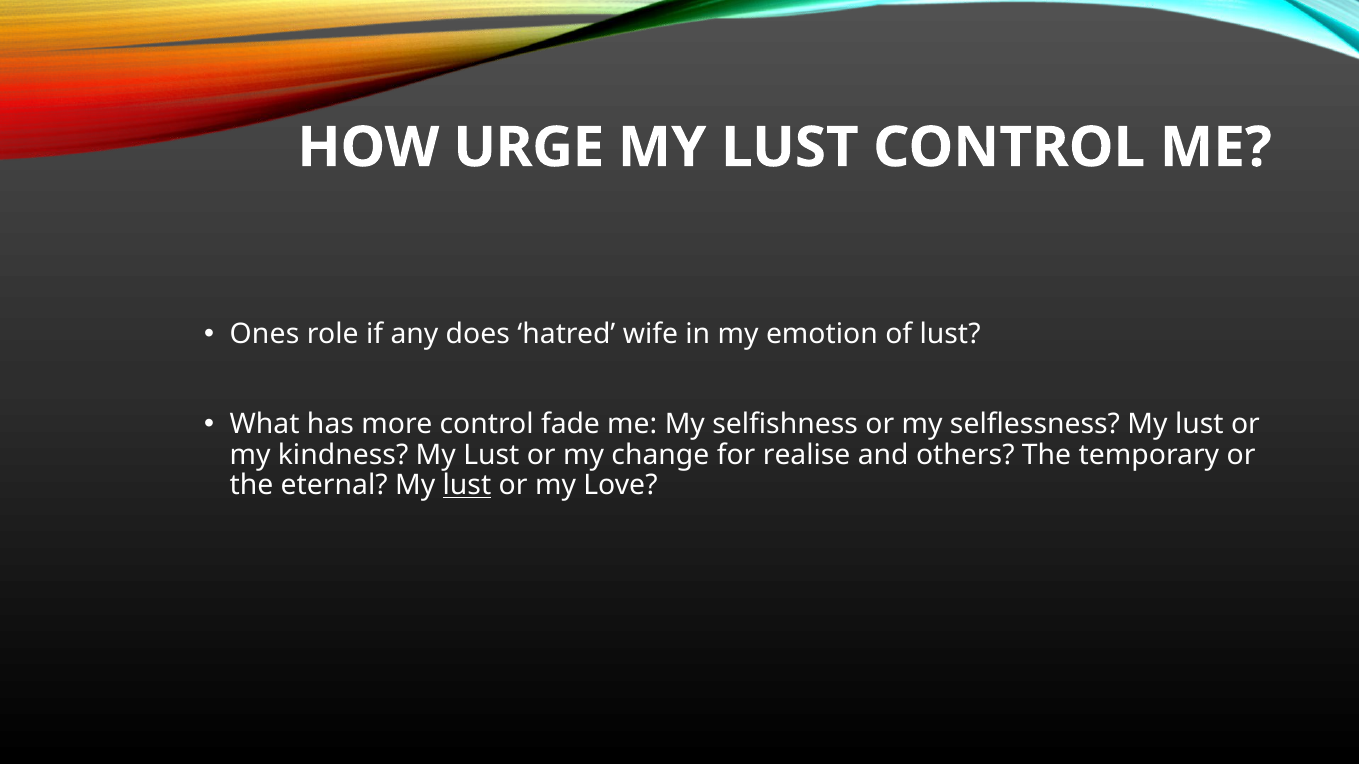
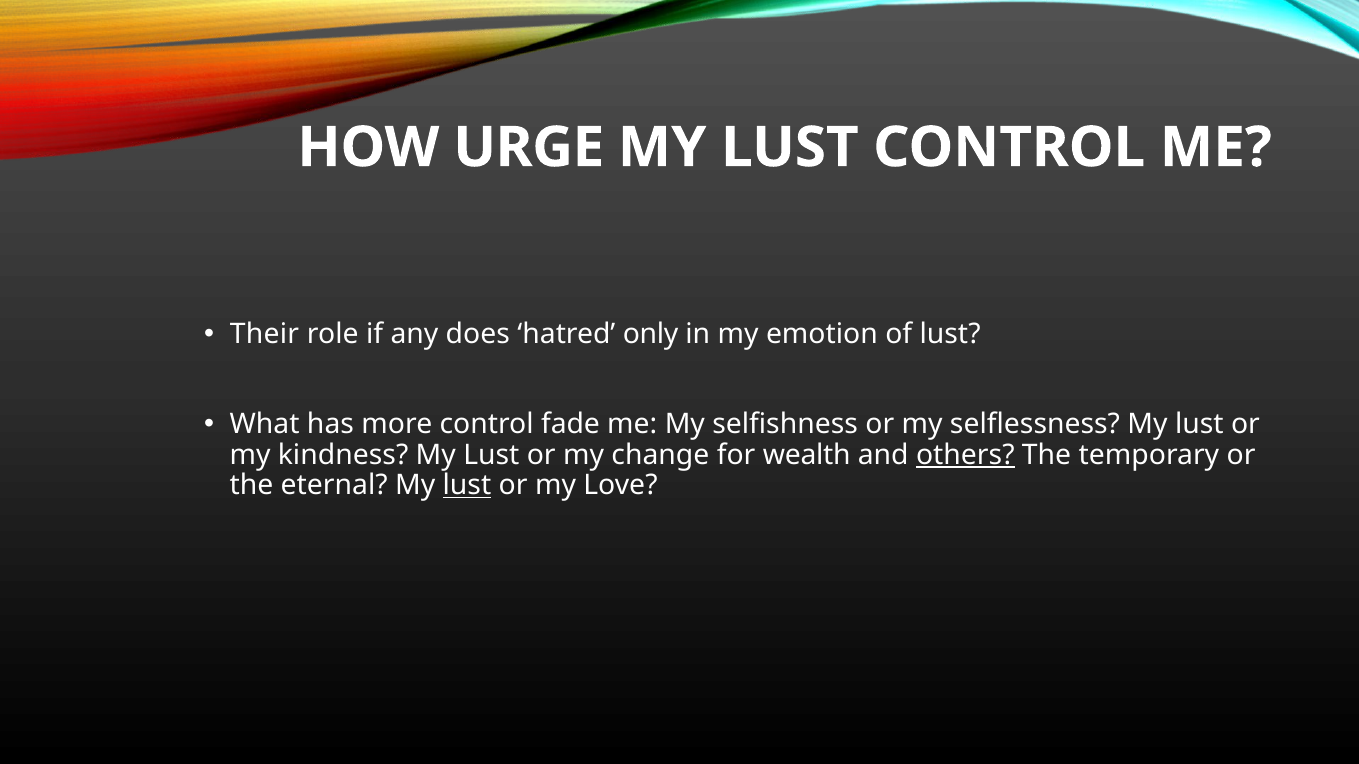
Ones: Ones -> Their (264, 335)
wife: wife -> only (651, 335)
realise: realise -> wealth (807, 455)
others underline: none -> present (965, 455)
